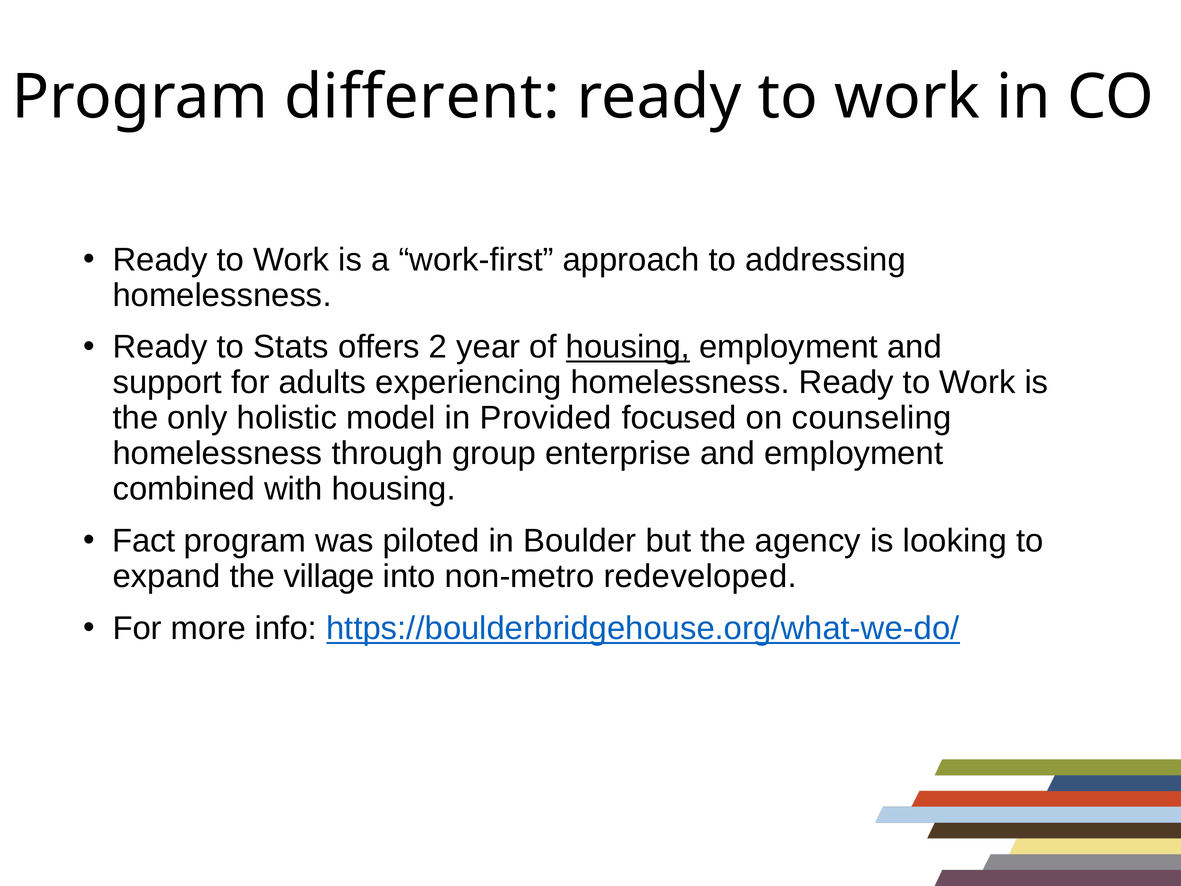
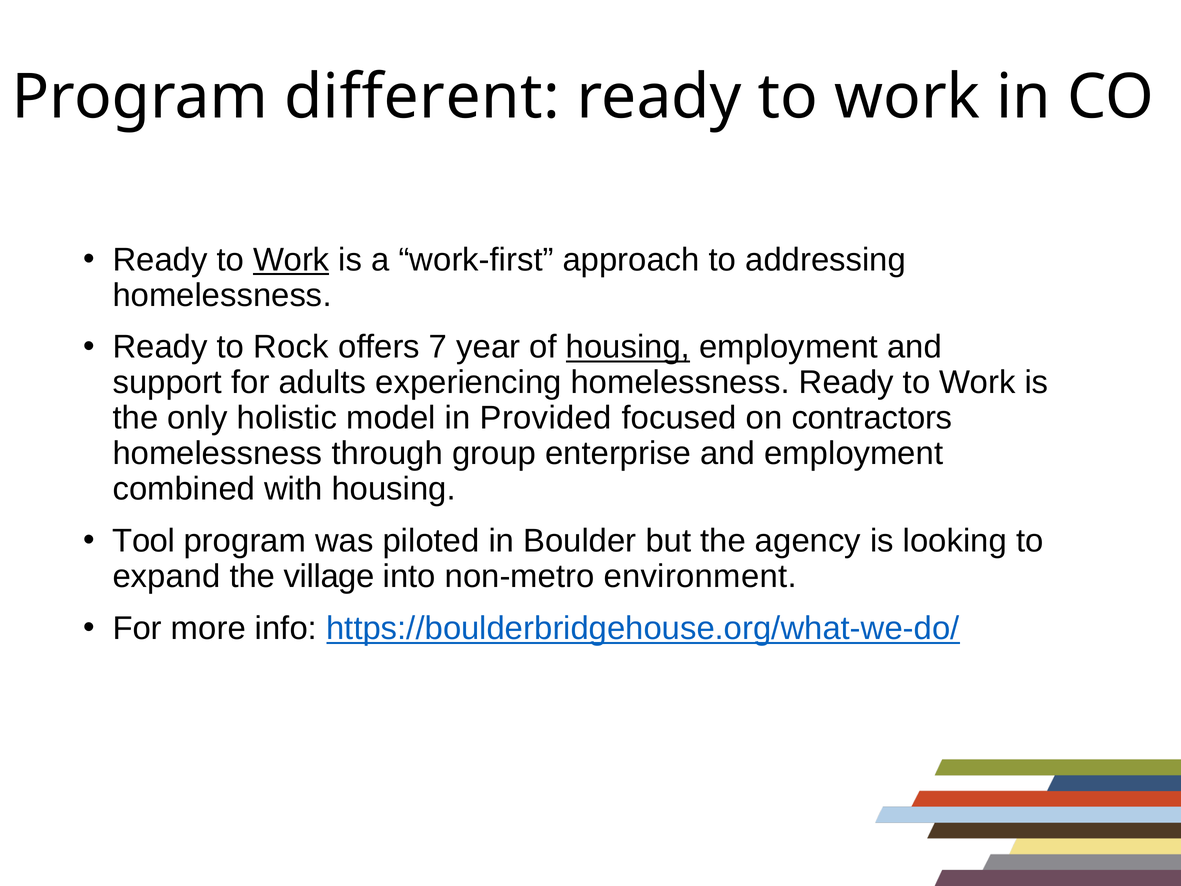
Work underline: none -> present (291, 260)
Stats: Stats -> Rock (291, 347)
2: 2 -> 7 (438, 347)
counseling: counseling -> contractors (872, 418)
Fact: Fact -> Tool (144, 541)
redeveloped: redeveloped -> environment (700, 576)
